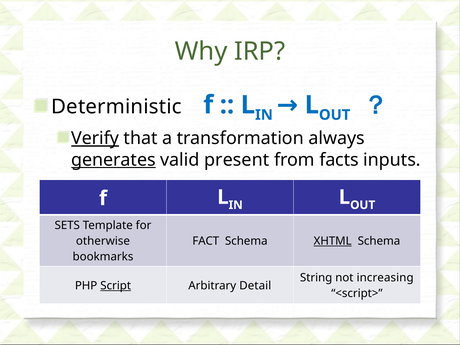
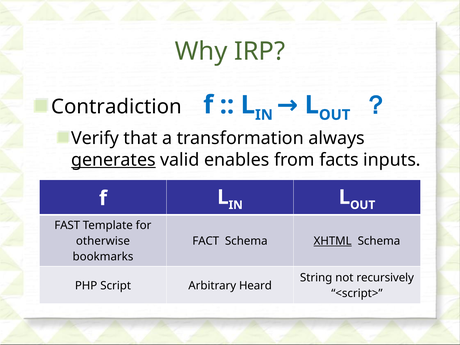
Deterministic: Deterministic -> Contradiction (117, 107)
Verify underline: present -> none (95, 138)
present: present -> enables (237, 160)
SETS: SETS -> FAST (67, 225)
increasing: increasing -> recursively (385, 278)
Script underline: present -> none (116, 286)
Detail: Detail -> Heard (255, 286)
